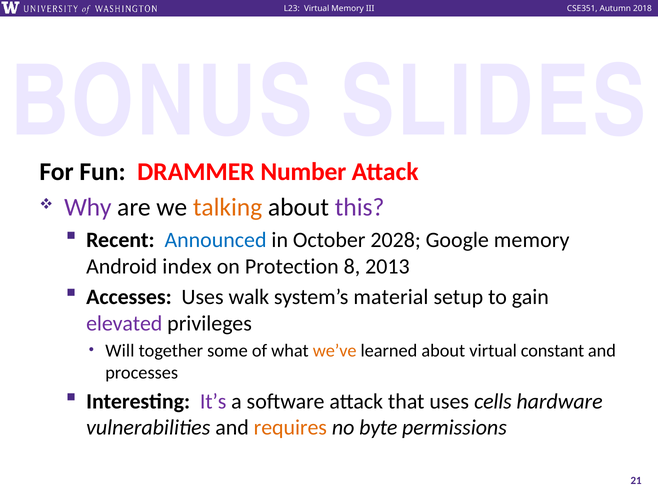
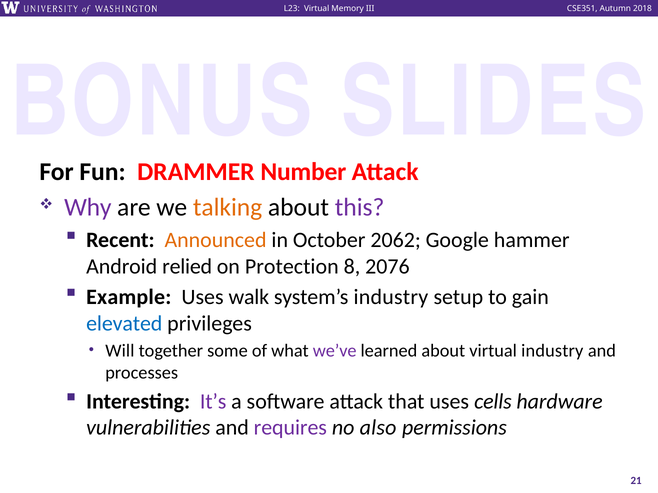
Announced colour: blue -> orange (216, 240)
2028: 2028 -> 2062 (396, 240)
Google memory: memory -> hammer (532, 240)
index: index -> relied (187, 267)
2013: 2013 -> 2076 (387, 267)
Accesses: Accesses -> Example (129, 297)
system’s material: material -> industry (391, 297)
elevated colour: purple -> blue (124, 324)
we’ve colour: orange -> purple (335, 351)
virtual constant: constant -> industry (552, 351)
requires colour: orange -> purple (290, 428)
byte: byte -> also (378, 428)
